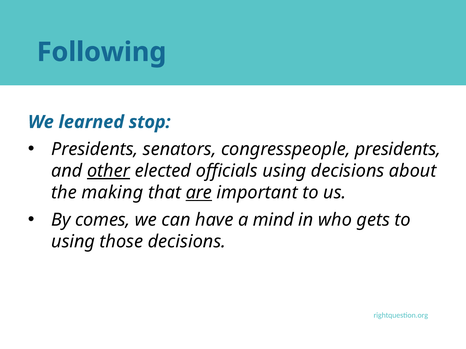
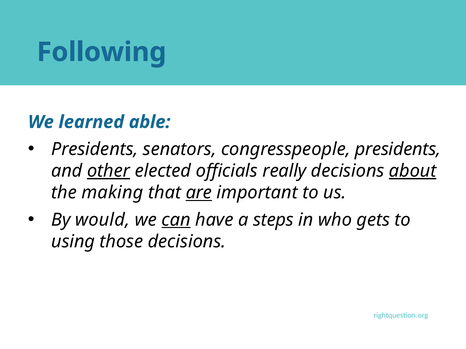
stop: stop -> able (150, 122)
officials using: using -> really (284, 171)
about underline: none -> present (413, 171)
comes: comes -> would (103, 220)
can underline: none -> present (176, 220)
mind: mind -> steps (273, 220)
